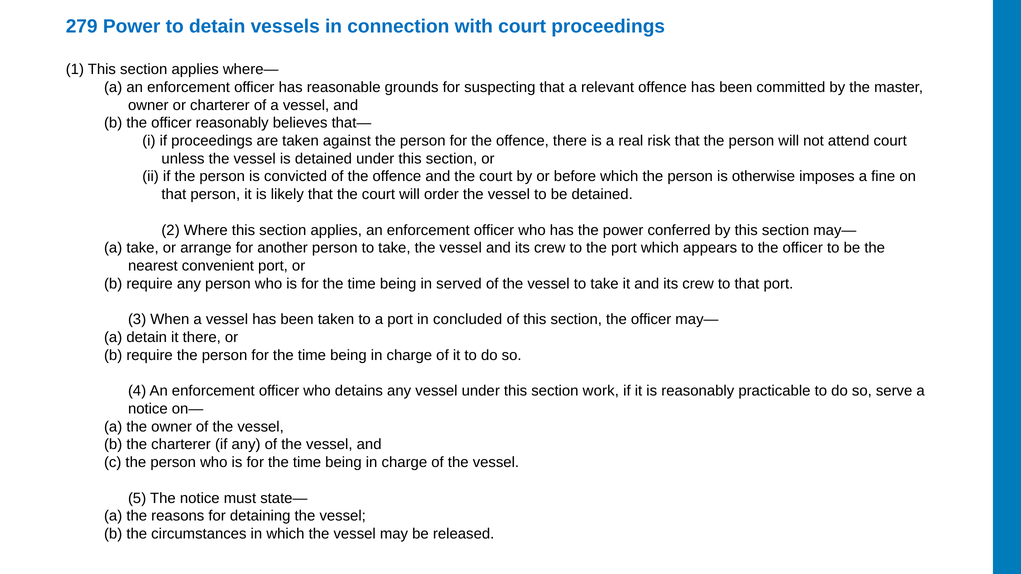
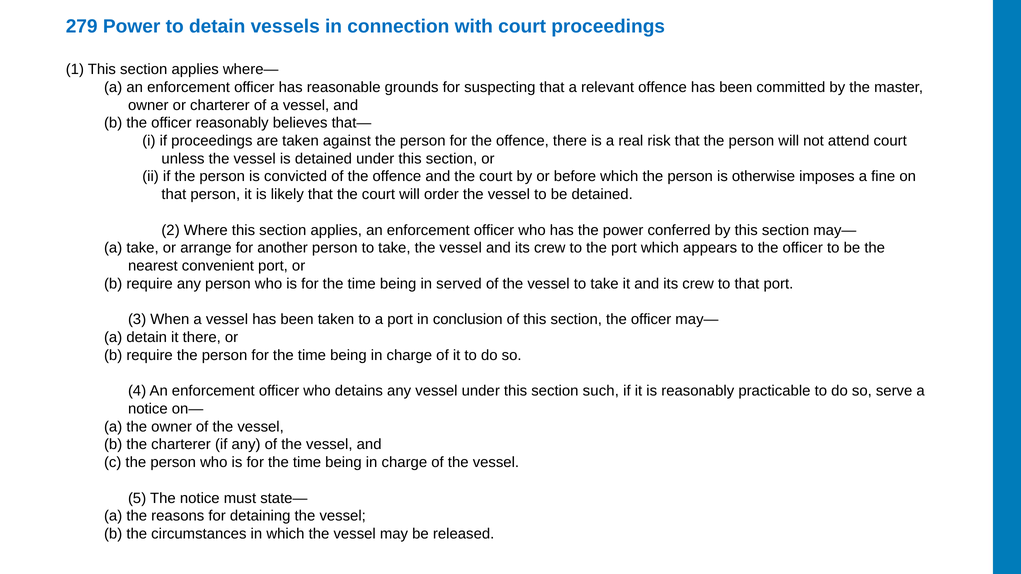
concluded: concluded -> conclusion (468, 320)
work: work -> such (601, 391)
